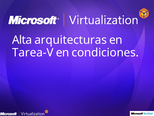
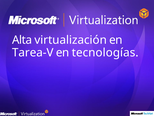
arquitecturas: arquitecturas -> virtualización (71, 40)
condiciones: condiciones -> tecnologías (105, 52)
